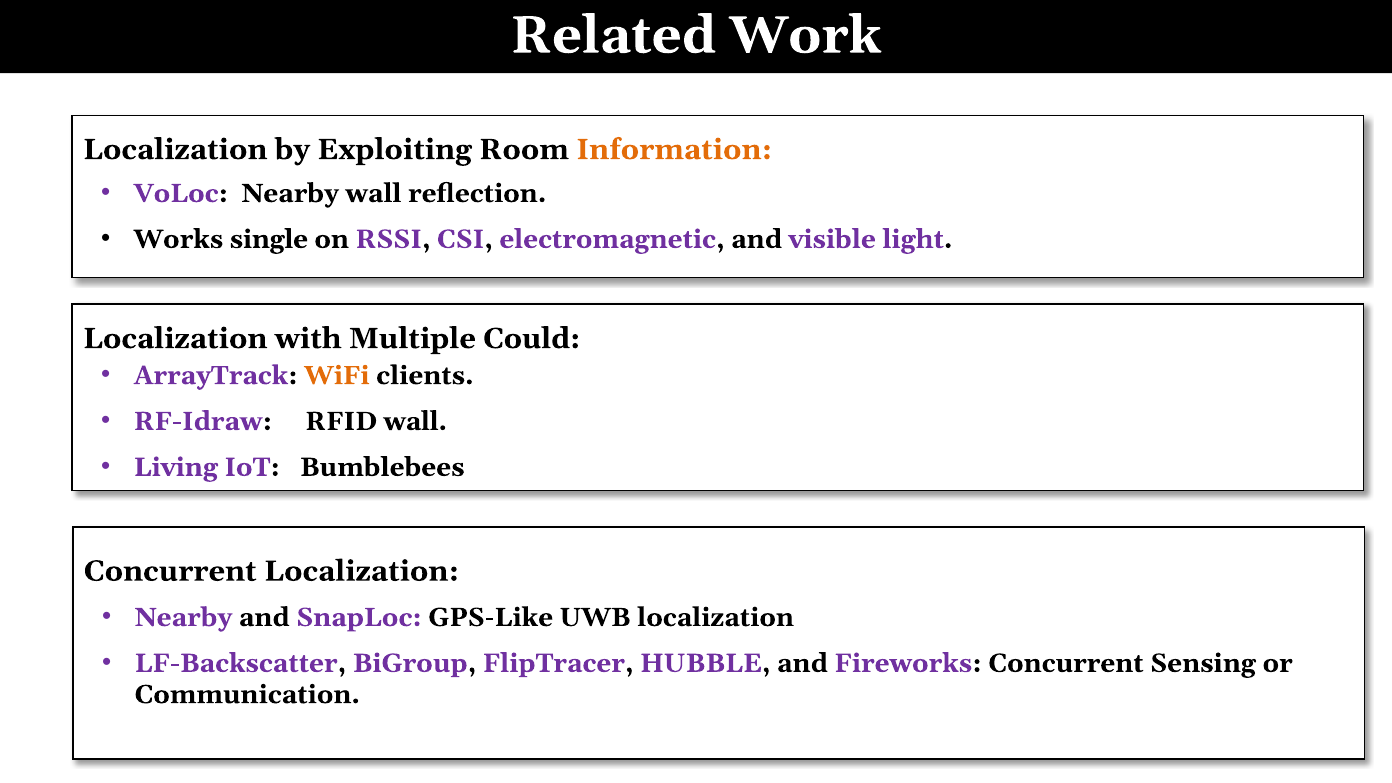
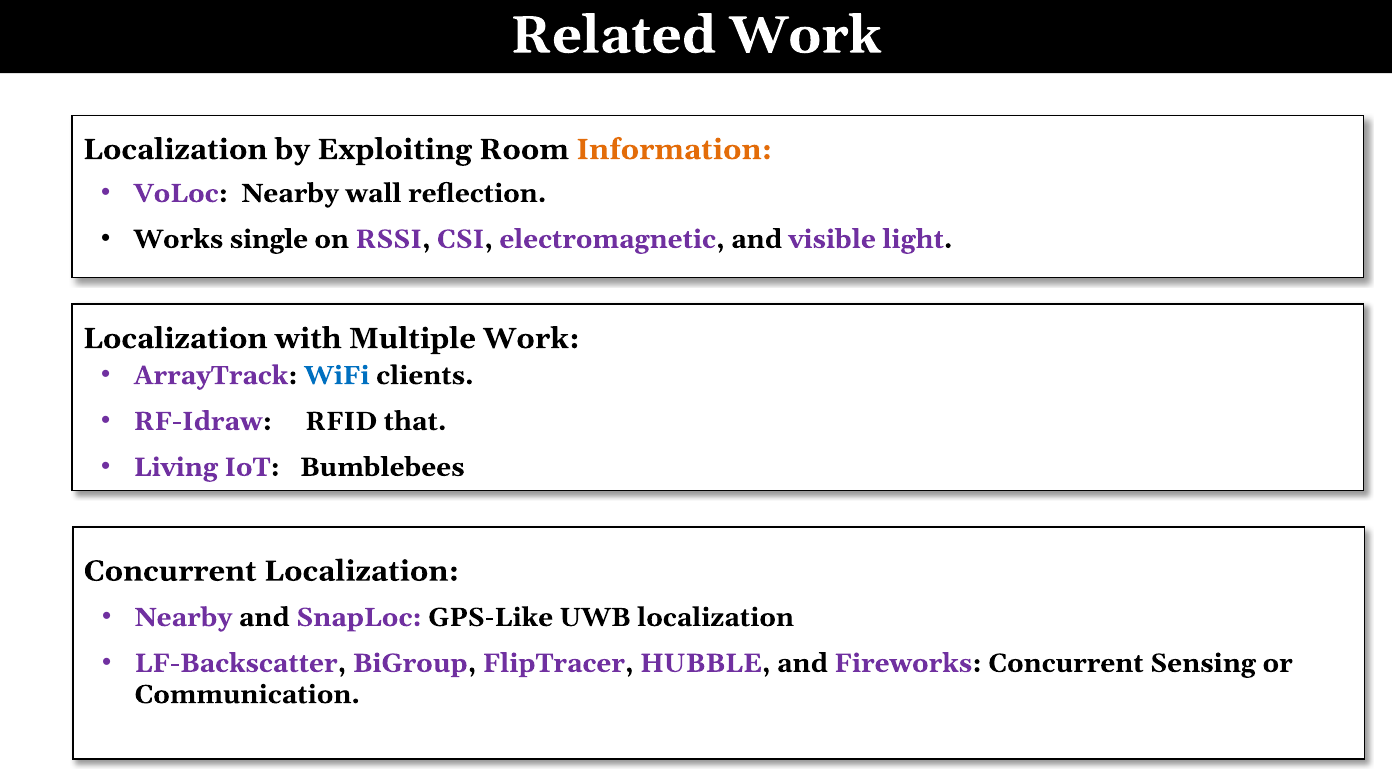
Multiple Could: Could -> Work (532, 339)
WiFi colour: orange -> blue (337, 375)
RFID wall: wall -> that (415, 421)
